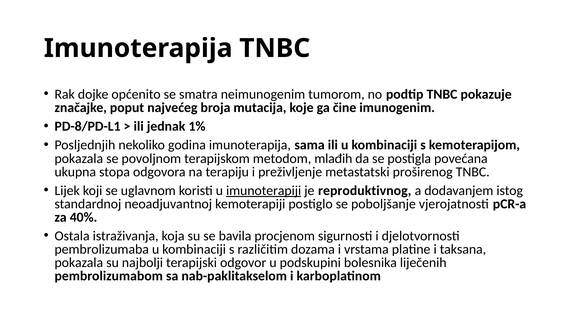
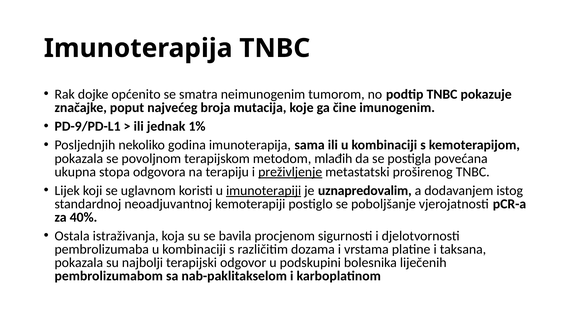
PD-8/PD-L1: PD-8/PD-L1 -> PD-9/PD-L1 (88, 126)
preživljenje underline: none -> present (290, 172)
reproduktivnog: reproduktivnog -> uznapredovalim (365, 191)
